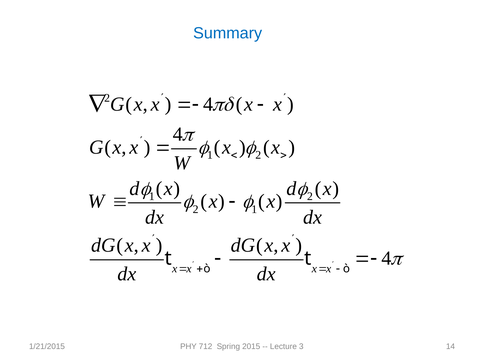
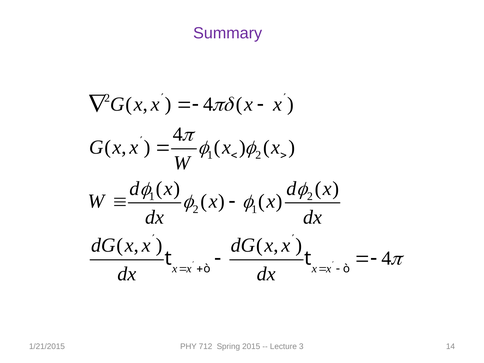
Summary colour: blue -> purple (228, 33)
